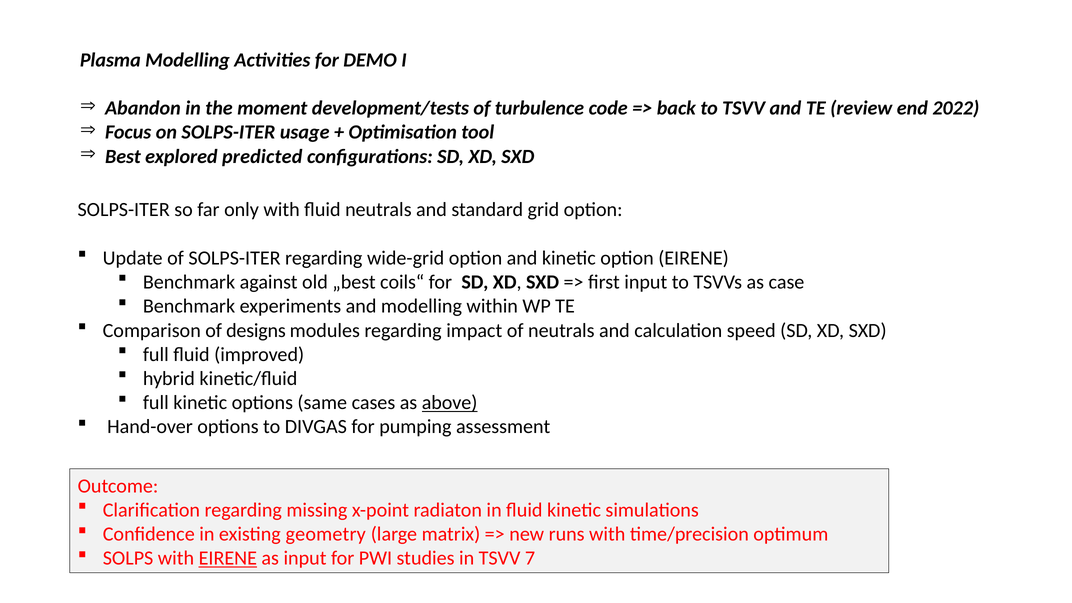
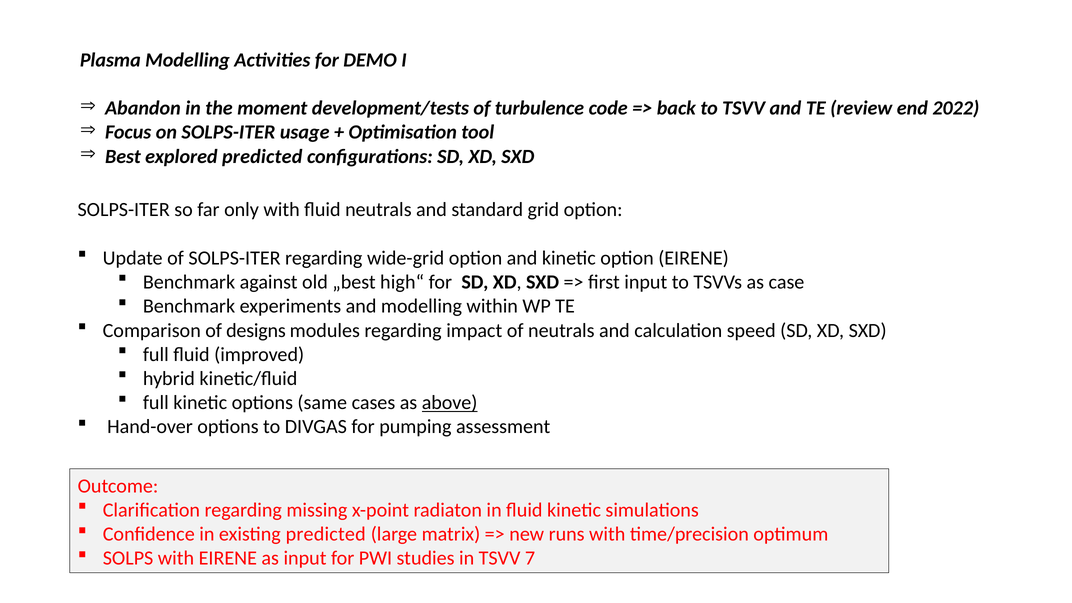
coils“: coils“ -> high“ (402, 282)
existing geometry: geometry -> predicted (326, 534)
EIRENE underline: present -> none (228, 558)
